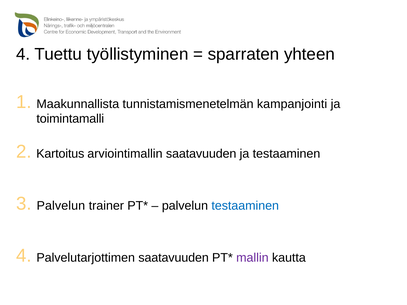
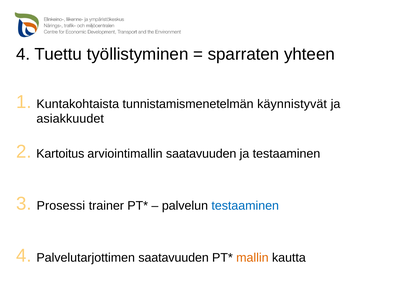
Maakunnallista: Maakunnallista -> Kuntakohtaista (78, 104)
kampanjointi: kampanjointi -> käynnistyvät (292, 104)
toimintamalli: toimintamalli -> asiakkuudet (70, 119)
Palvelun: Palvelun -> Prosessi (61, 206)
mallin colour: purple -> orange (252, 258)
